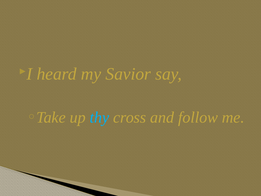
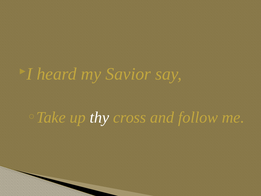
thy colour: light blue -> white (99, 117)
